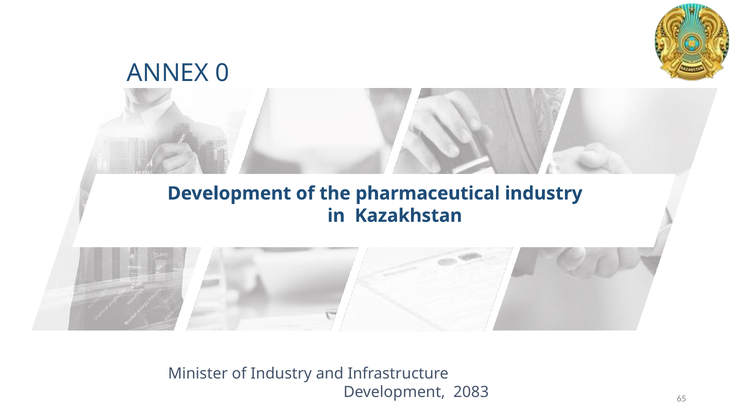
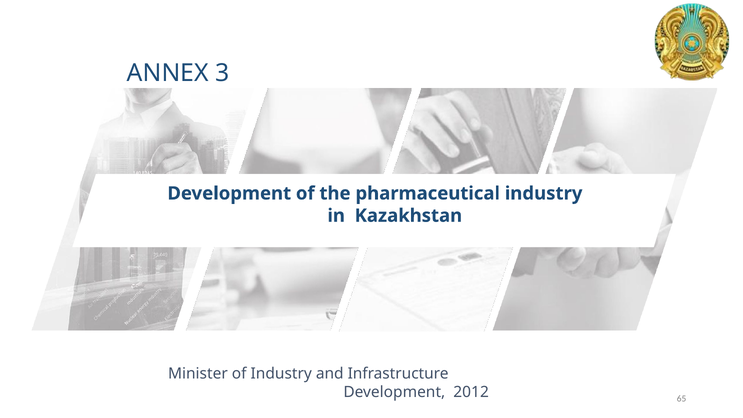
0: 0 -> 3 (222, 73)
2083: 2083 -> 2012 (471, 392)
